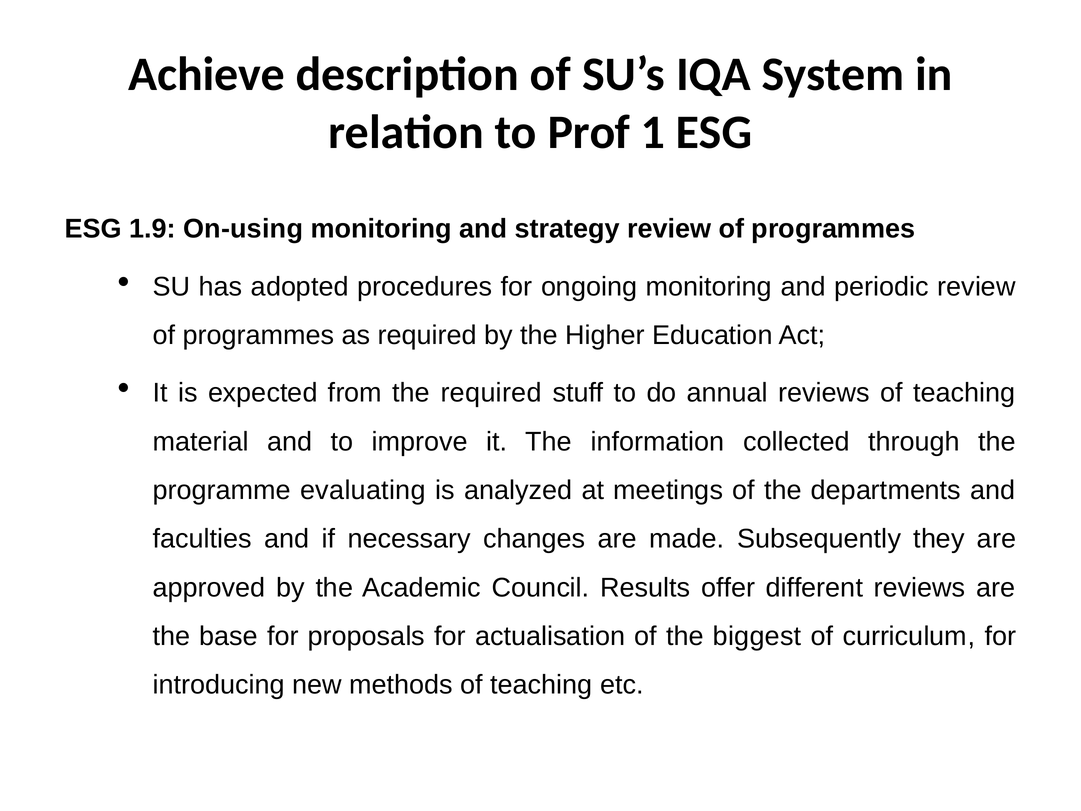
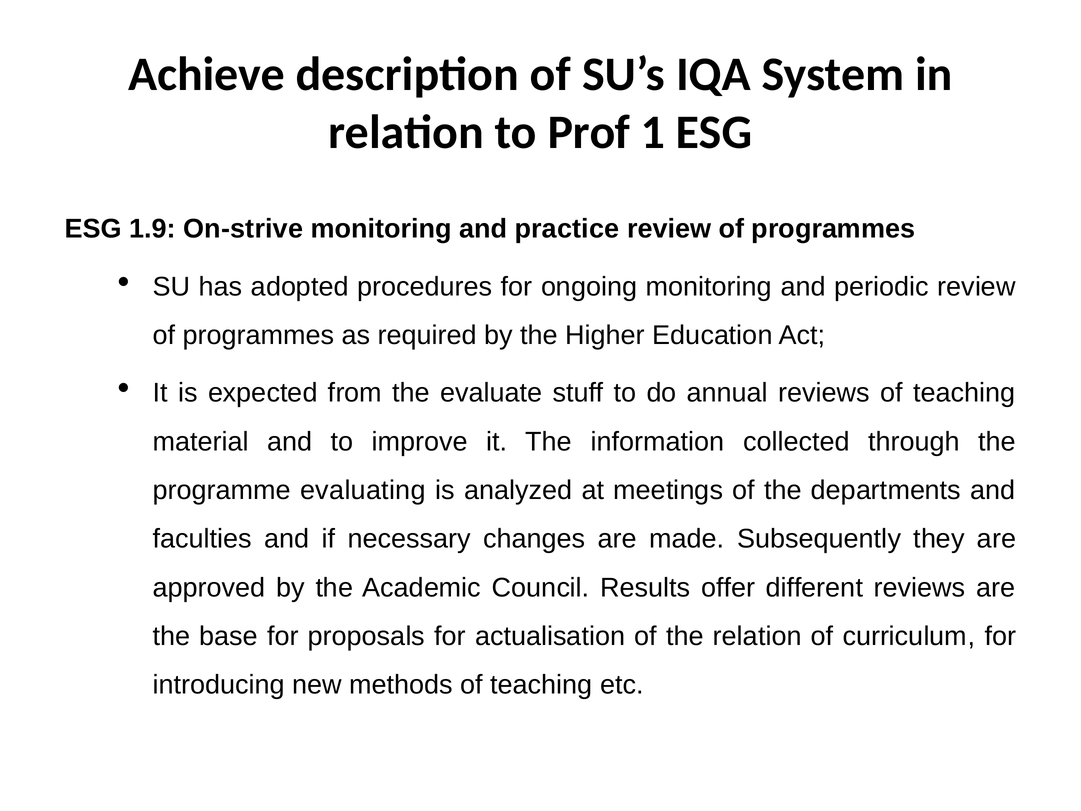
On-using: On-using -> On-strive (243, 229)
strategy: strategy -> practice (567, 229)
the required: required -> evaluate (491, 393)
the biggest: biggest -> relation (757, 636)
